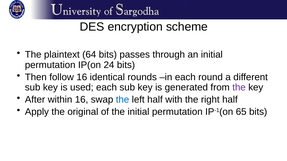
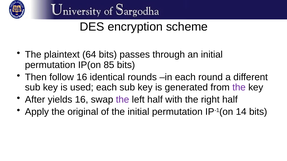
24: 24 -> 85 (109, 65)
within: within -> yields (60, 100)
the colour: blue -> purple (123, 100)
65: 65 -> 14 (241, 112)
